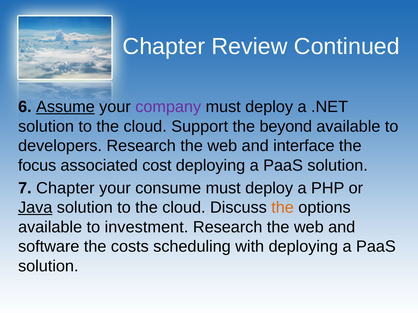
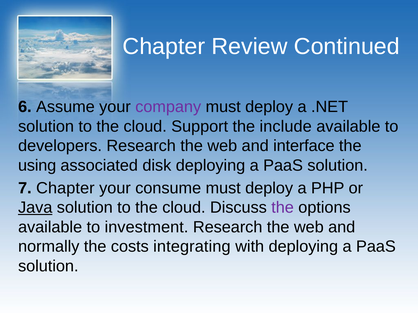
Assume underline: present -> none (65, 107)
beyond: beyond -> include (286, 127)
focus: focus -> using (37, 166)
cost: cost -> disk (157, 166)
the colour: orange -> purple (283, 208)
software: software -> normally (49, 247)
scheduling: scheduling -> integrating (192, 247)
